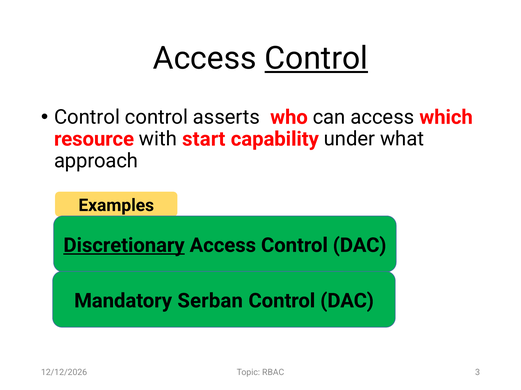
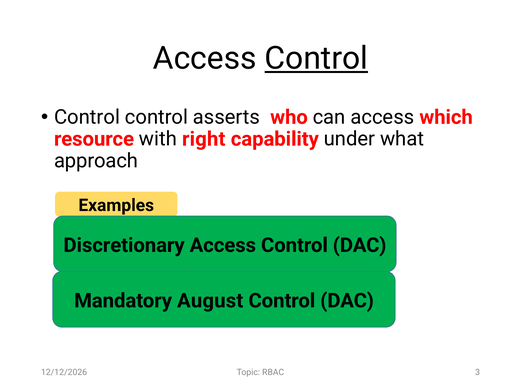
start: start -> right (204, 139)
Discretionary underline: present -> none (124, 246)
Serban: Serban -> August (210, 301)
